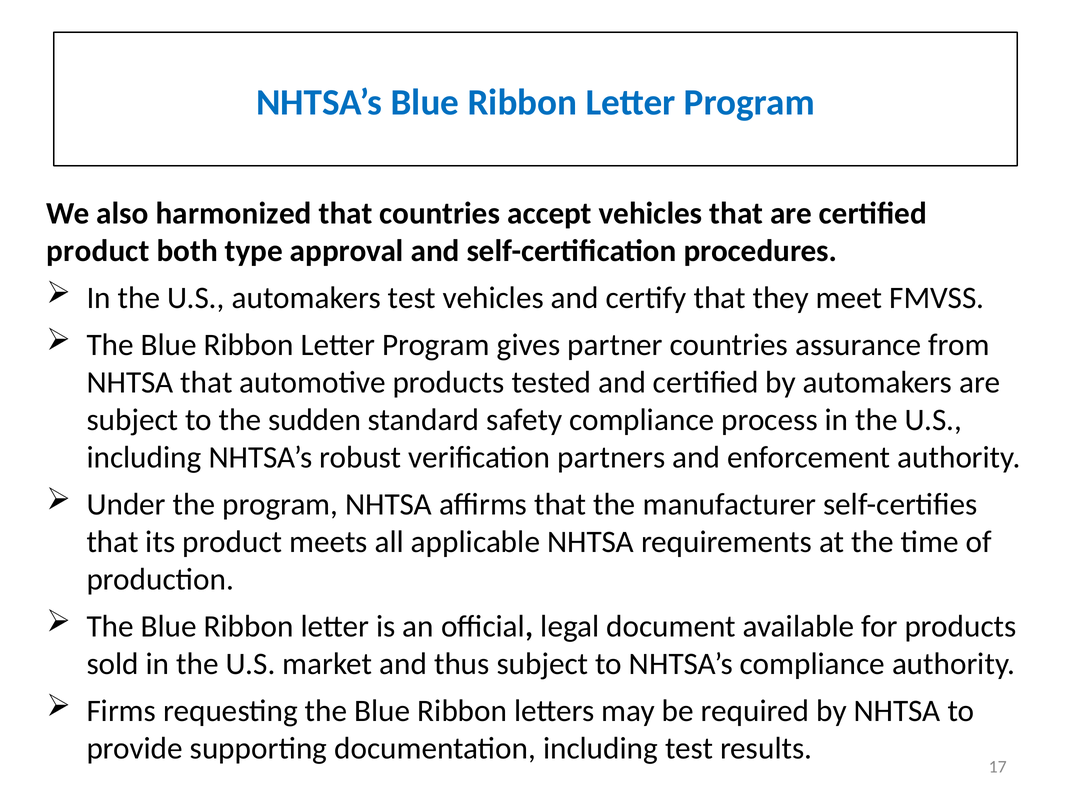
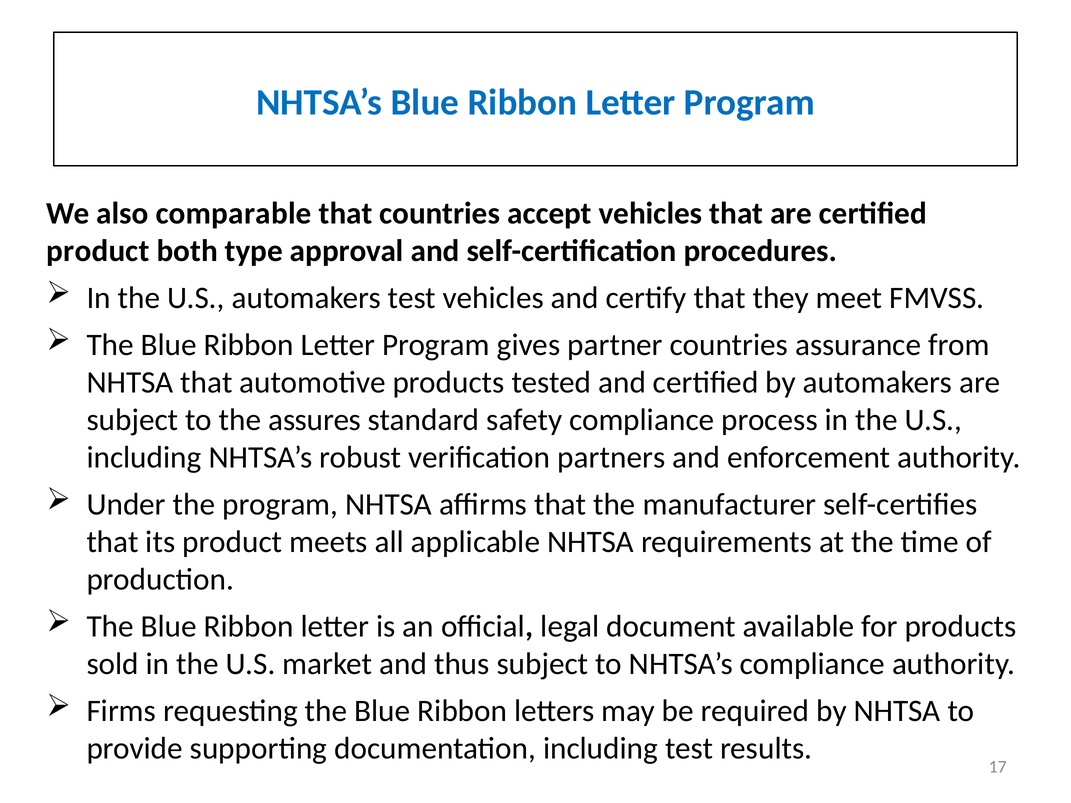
harmonized: harmonized -> comparable (234, 214)
sudden: sudden -> assures (315, 420)
